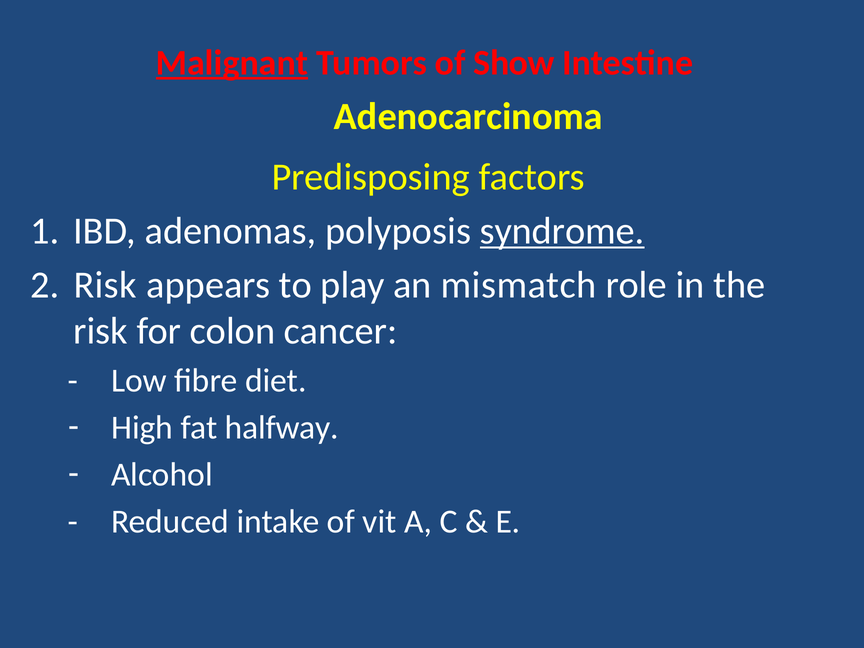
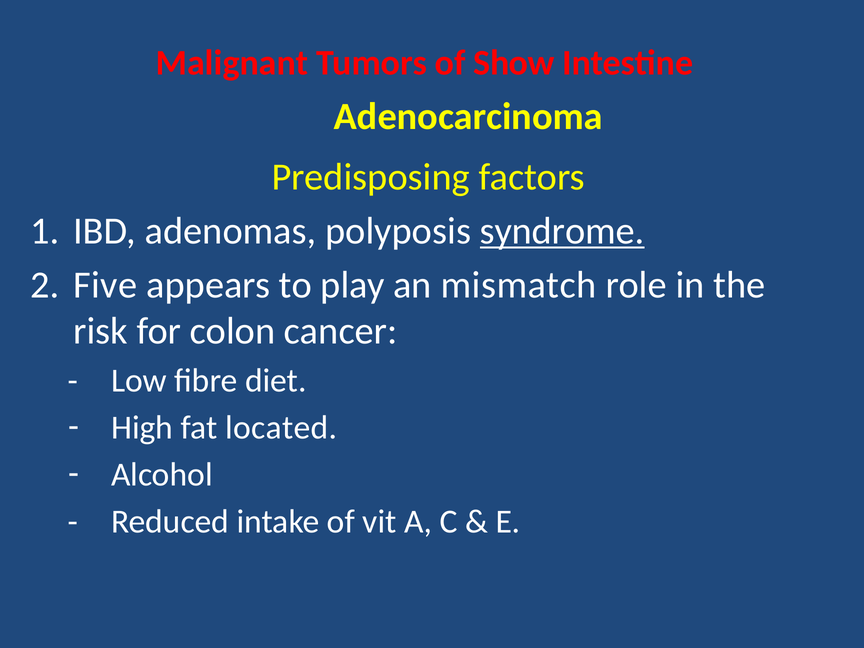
Malignant underline: present -> none (232, 63)
Risk: Risk -> Five (105, 285)
halfway: halfway -> located (281, 428)
